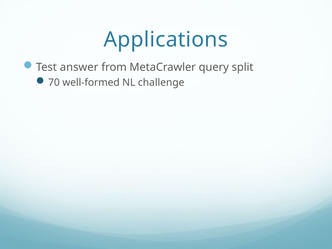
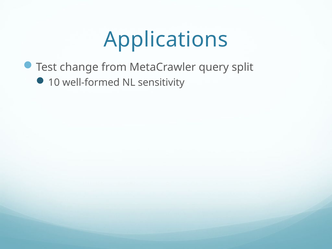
answer: answer -> change (79, 67)
70: 70 -> 10 (54, 83)
challenge: challenge -> sensitivity (161, 83)
